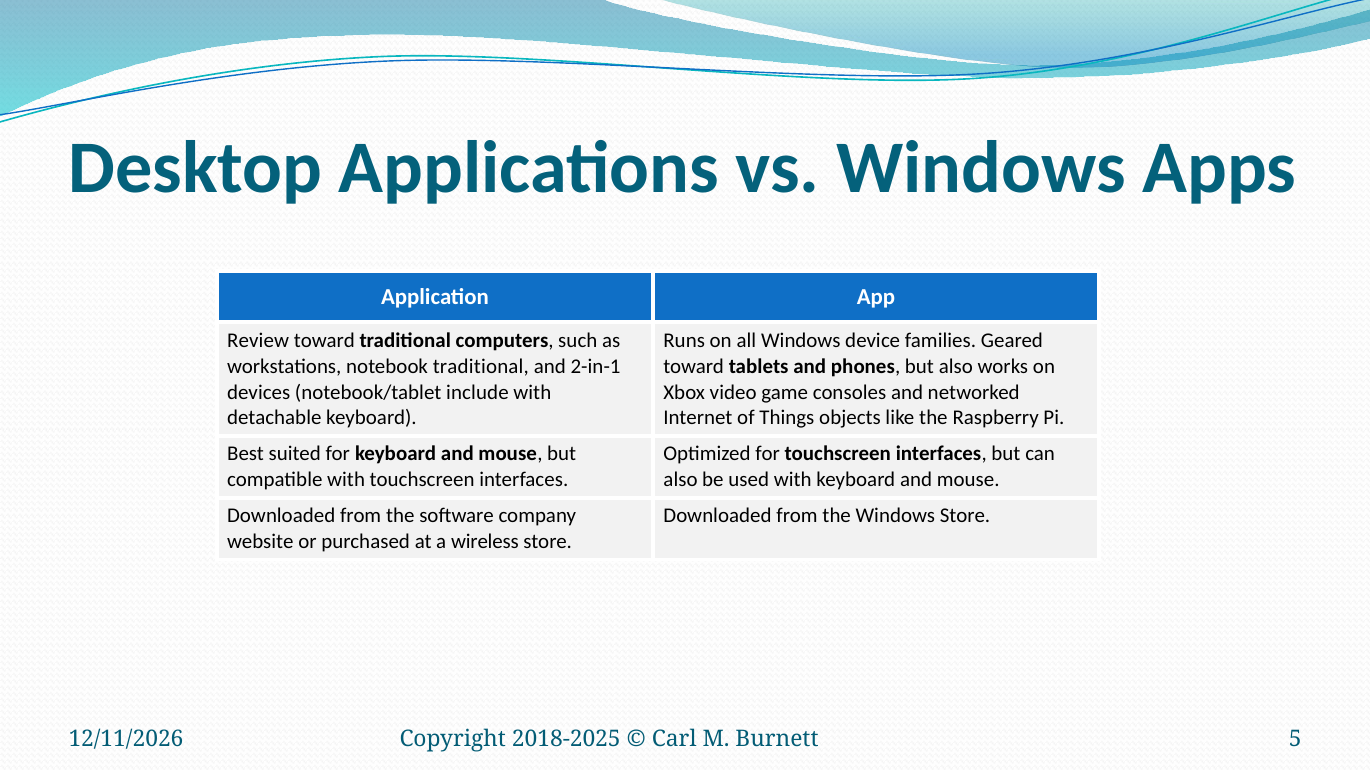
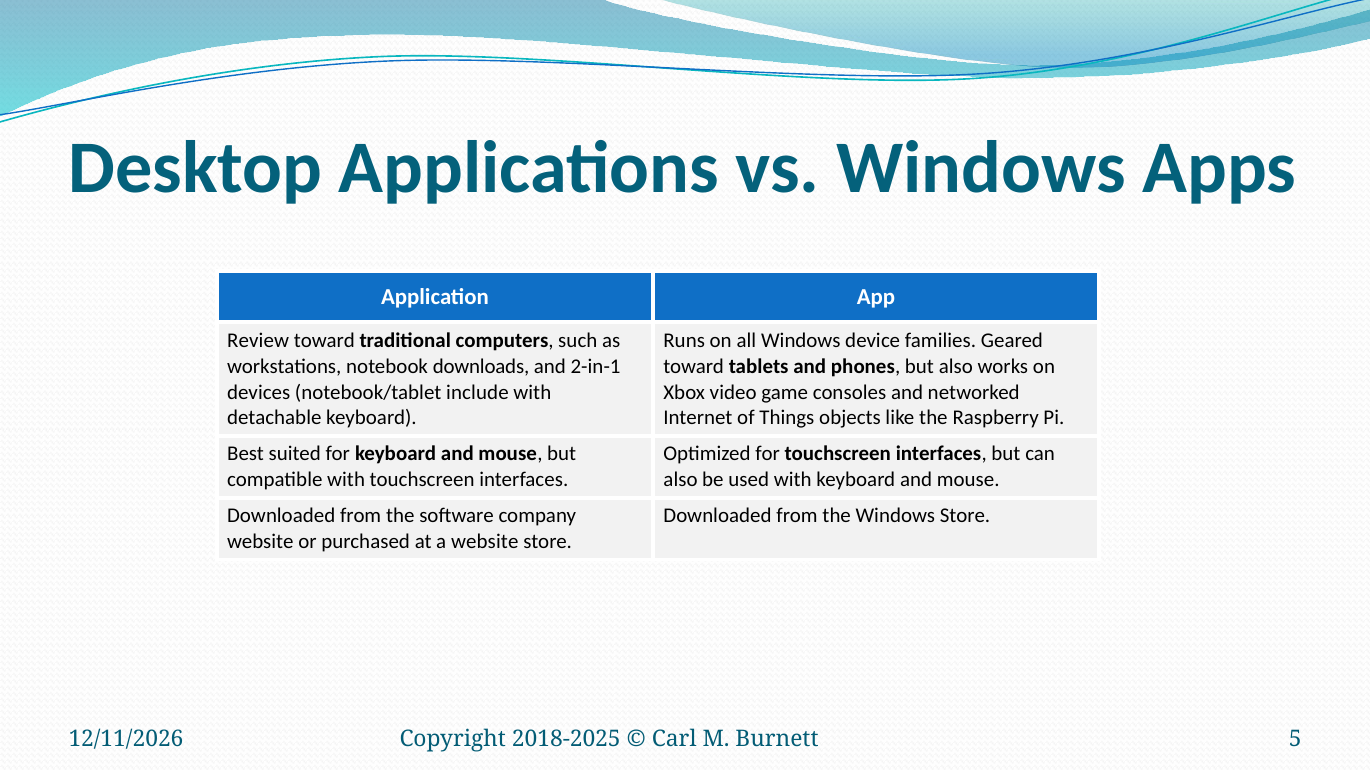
notebook traditional: traditional -> downloads (481, 367)
a wireless: wireless -> website (485, 542)
